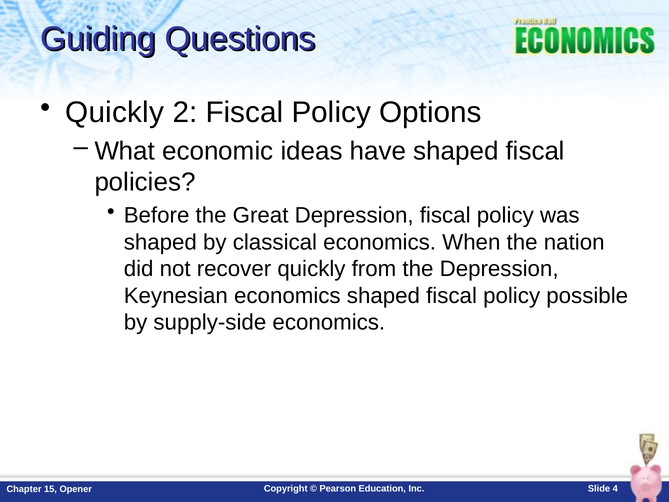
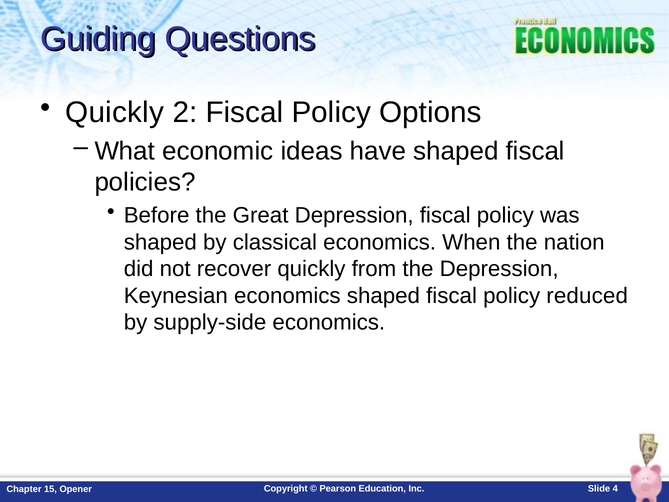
possible: possible -> reduced (587, 296)
